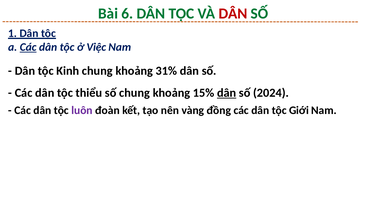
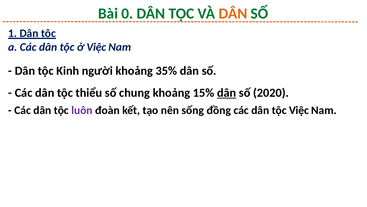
6: 6 -> 0 (127, 14)
DÂN colour: red -> orange (233, 14)
Các underline: present -> none (28, 47)
Kinh chung: chung -> người (97, 71)
31%: 31% -> 35% (166, 71)
2024: 2024 -> 2020 (271, 93)
vàng: vàng -> sống (193, 110)
tộc Giới: Giới -> Việc (299, 110)
